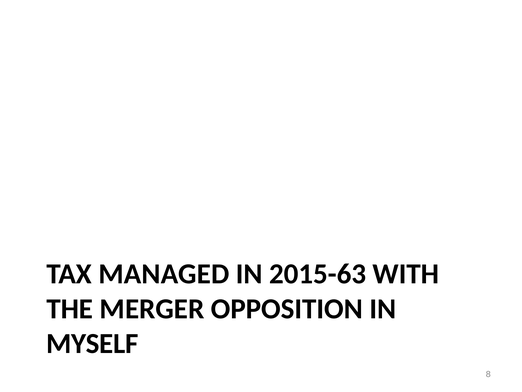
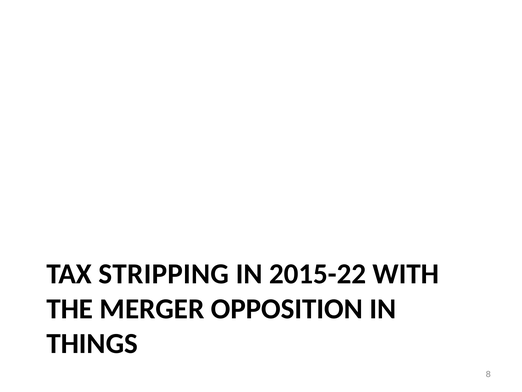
MANAGED: MANAGED -> STRIPPING (164, 274)
2015-63: 2015-63 -> 2015-22 (318, 274)
MYSELF: MYSELF -> THINGS (92, 343)
